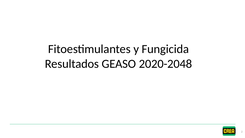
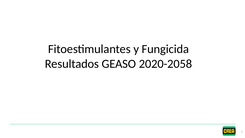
2020-2048: 2020-2048 -> 2020-2058 (165, 64)
